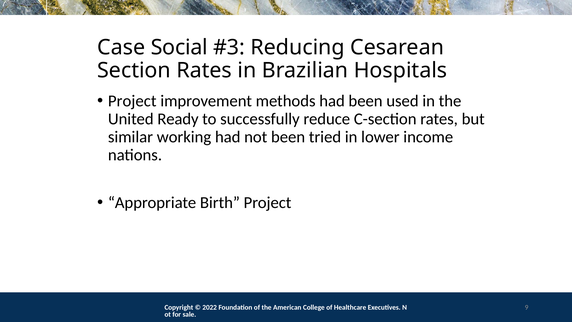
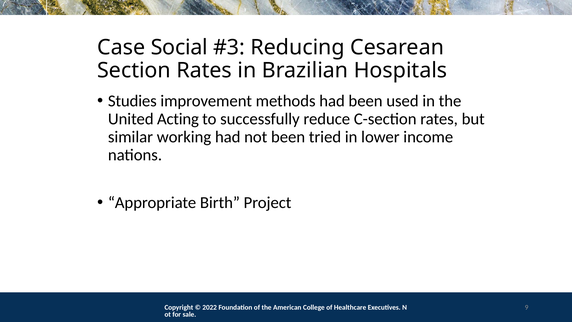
Project: Project -> Studies (132, 101)
Ready: Ready -> Acting (178, 119)
